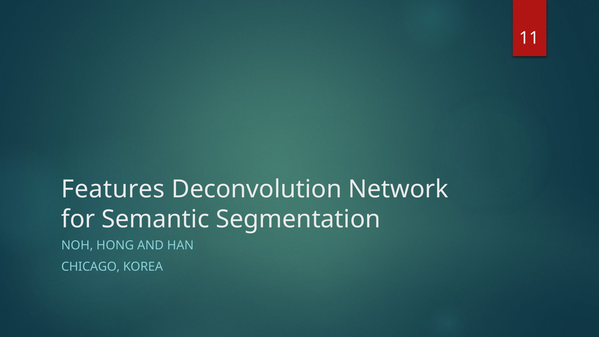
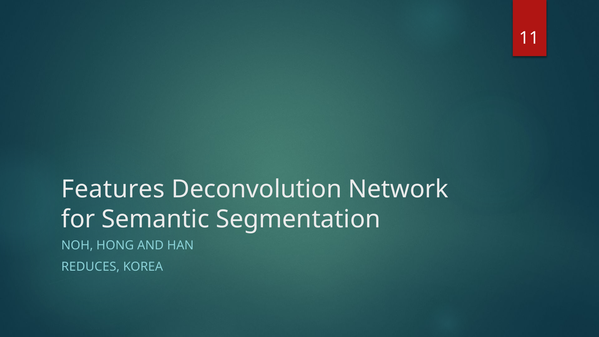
CHICAGO: CHICAGO -> REDUCES (90, 267)
